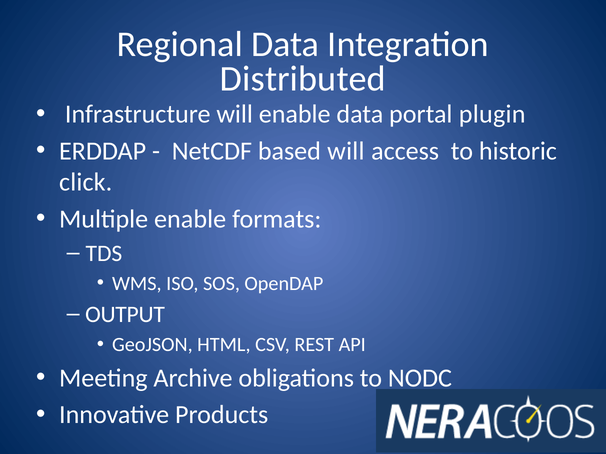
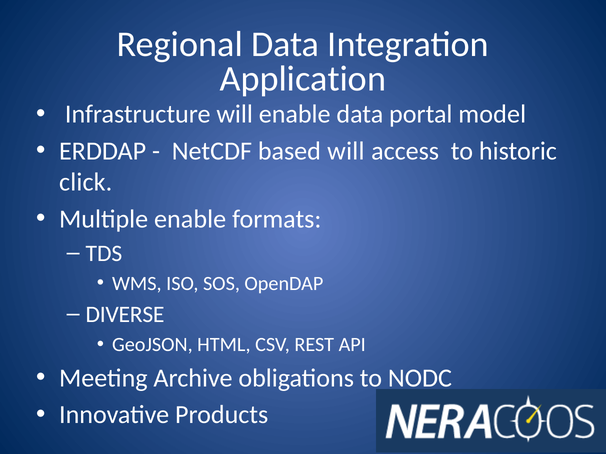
Distributed: Distributed -> Application (303, 79)
plugin: plugin -> model (492, 114)
OUTPUT: OUTPUT -> DIVERSE (125, 315)
